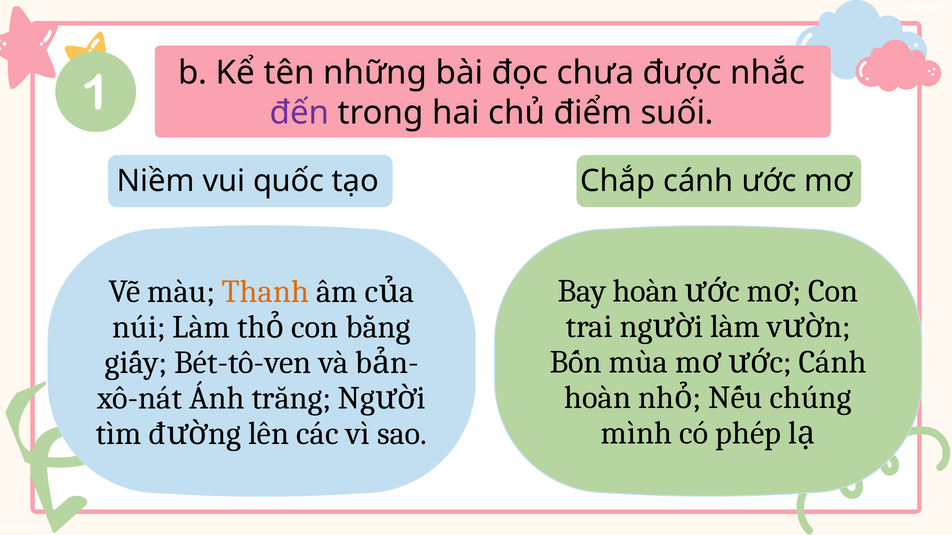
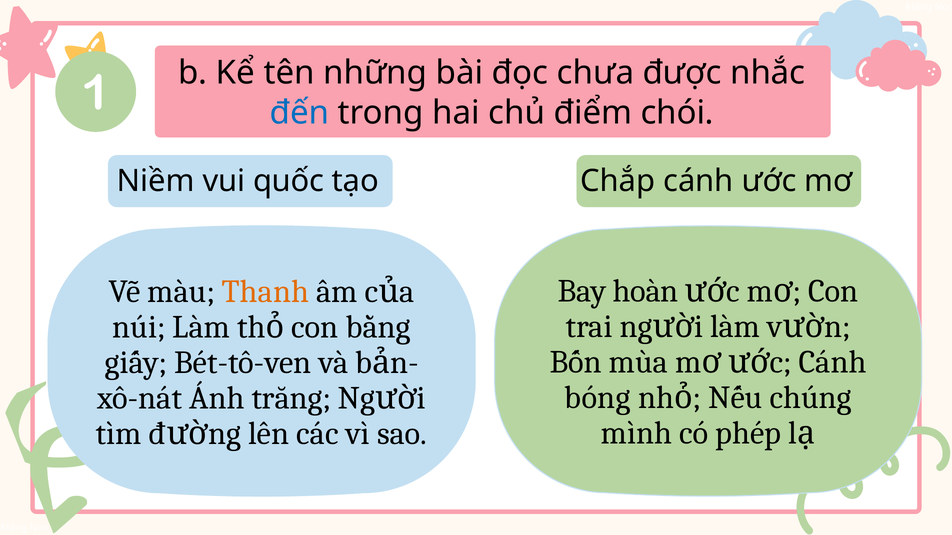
đến colour: purple -> blue (300, 113)
suối: suối -> chói (677, 113)
hoàn: hoàn -> bóng (598, 398)
